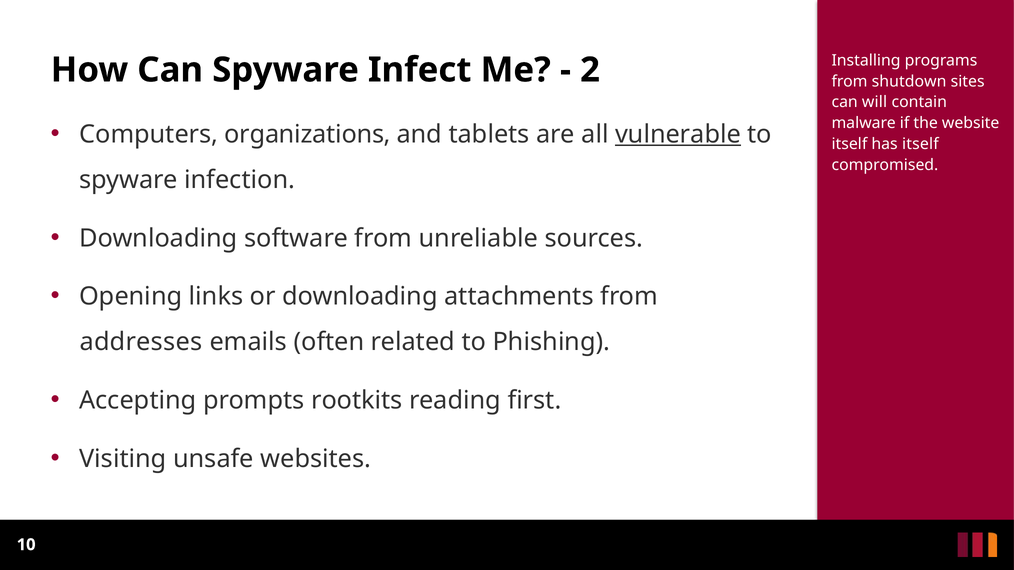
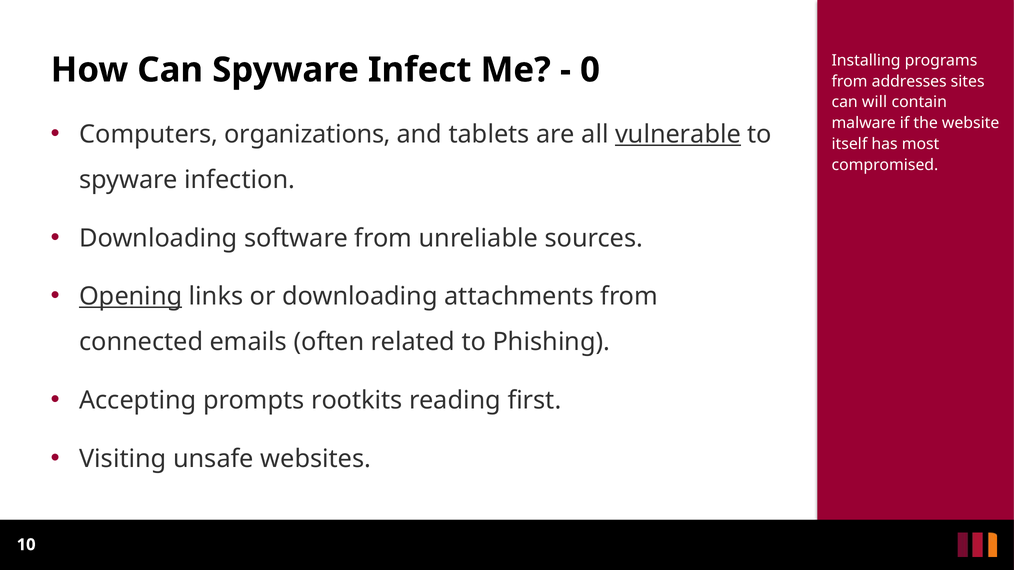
2: 2 -> 0 (590, 70)
shutdown: shutdown -> addresses (909, 81)
has itself: itself -> most (921, 144)
Opening underline: none -> present (131, 297)
addresses: addresses -> connected (141, 342)
